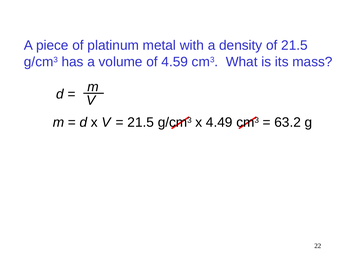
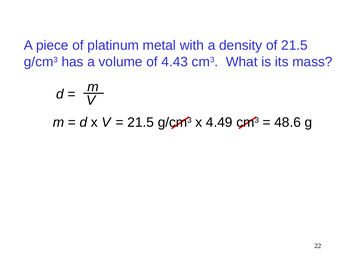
4.59: 4.59 -> 4.43 (175, 62)
63.2: 63.2 -> 48.6 (288, 123)
